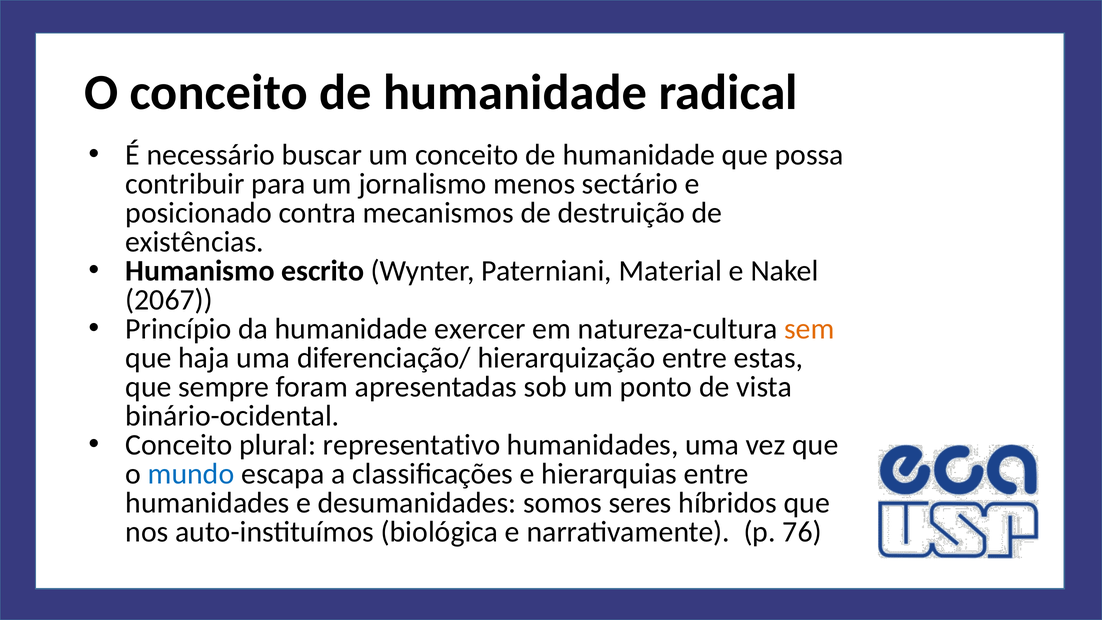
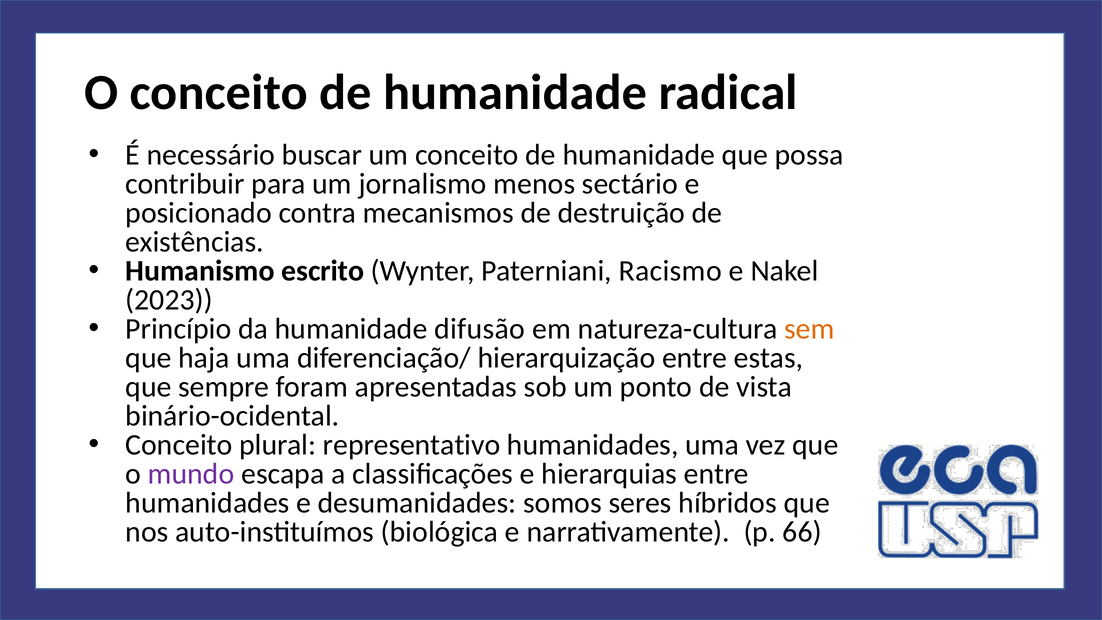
Material: Material -> Racismo (670, 271)
2067: 2067 -> 2023 (169, 300)
exercer: exercer -> difusão (480, 329)
mundo colour: blue -> purple (191, 474)
76: 76 -> 66 (802, 532)
